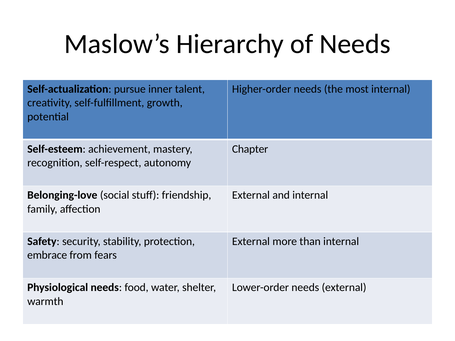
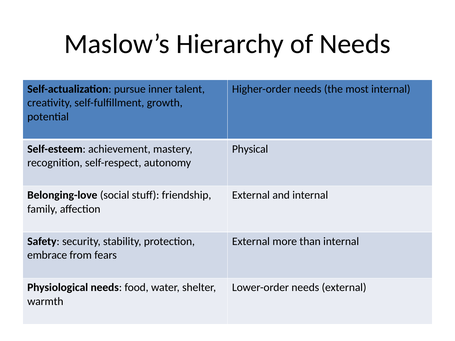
Chapter: Chapter -> Physical (250, 149)
